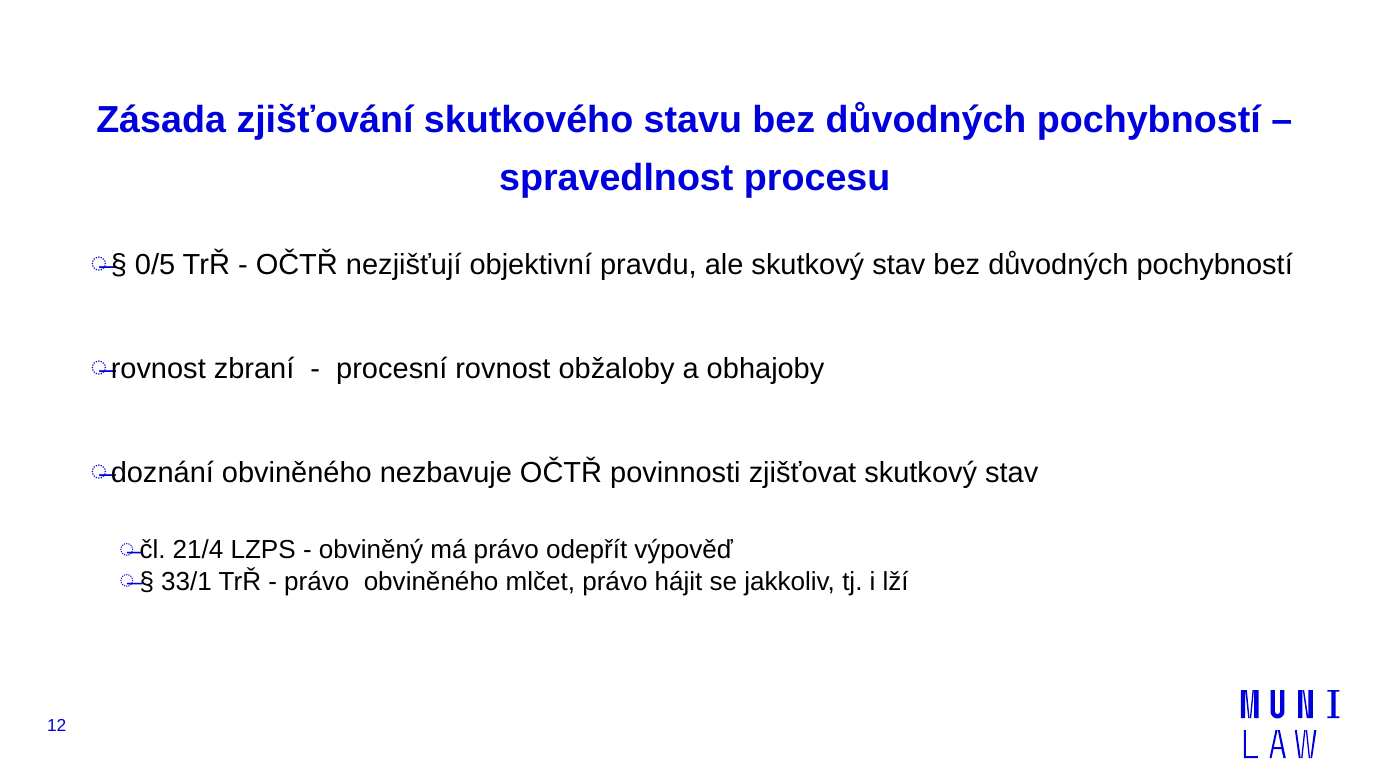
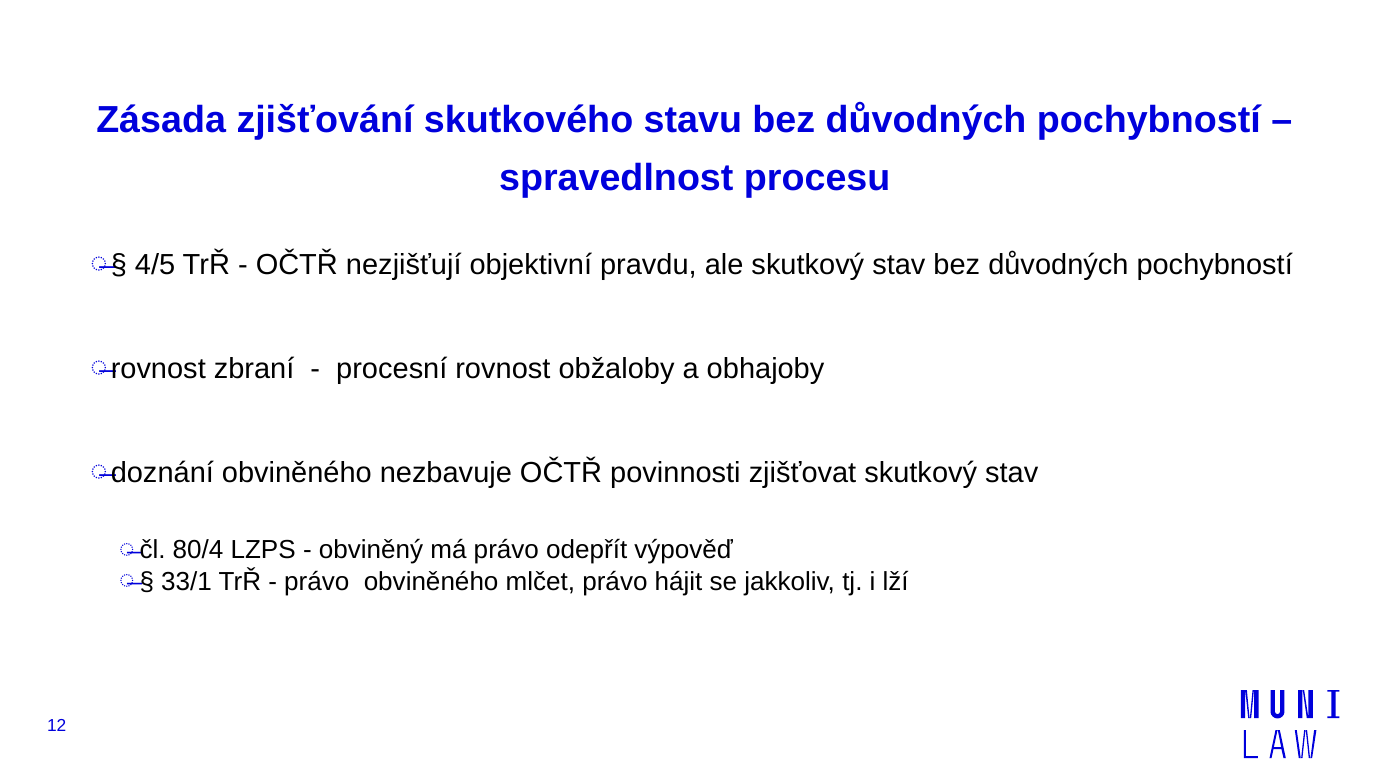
0/5: 0/5 -> 4/5 (155, 264)
21/4: 21/4 -> 80/4 (198, 550)
